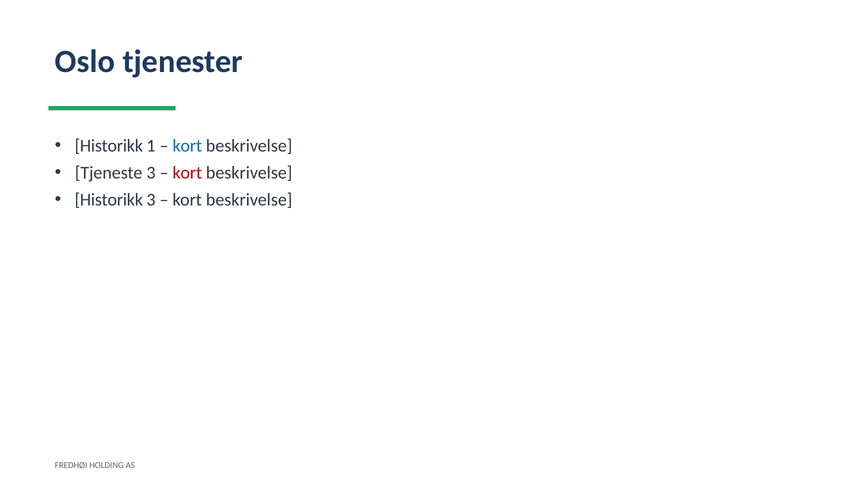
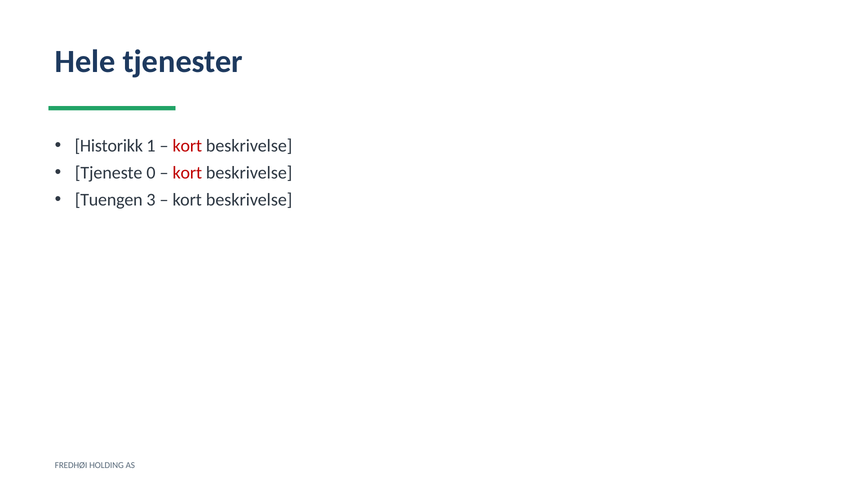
Oslo: Oslo -> Hele (85, 61)
kort colour: blue -> red (187, 146)
Tjeneste 3: 3 -> 0 (151, 173)
Historikk: Historikk -> Tuengen (109, 200)
